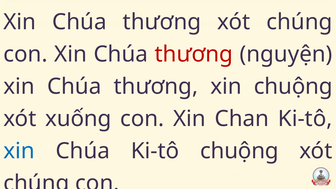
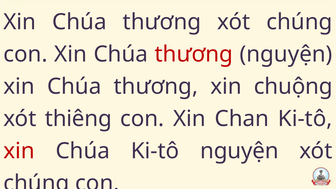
xuống: xuống -> thiêng (78, 119)
xin colour: blue -> red (19, 151)
Ki-tô chuộng: chuộng -> nguyện (239, 151)
